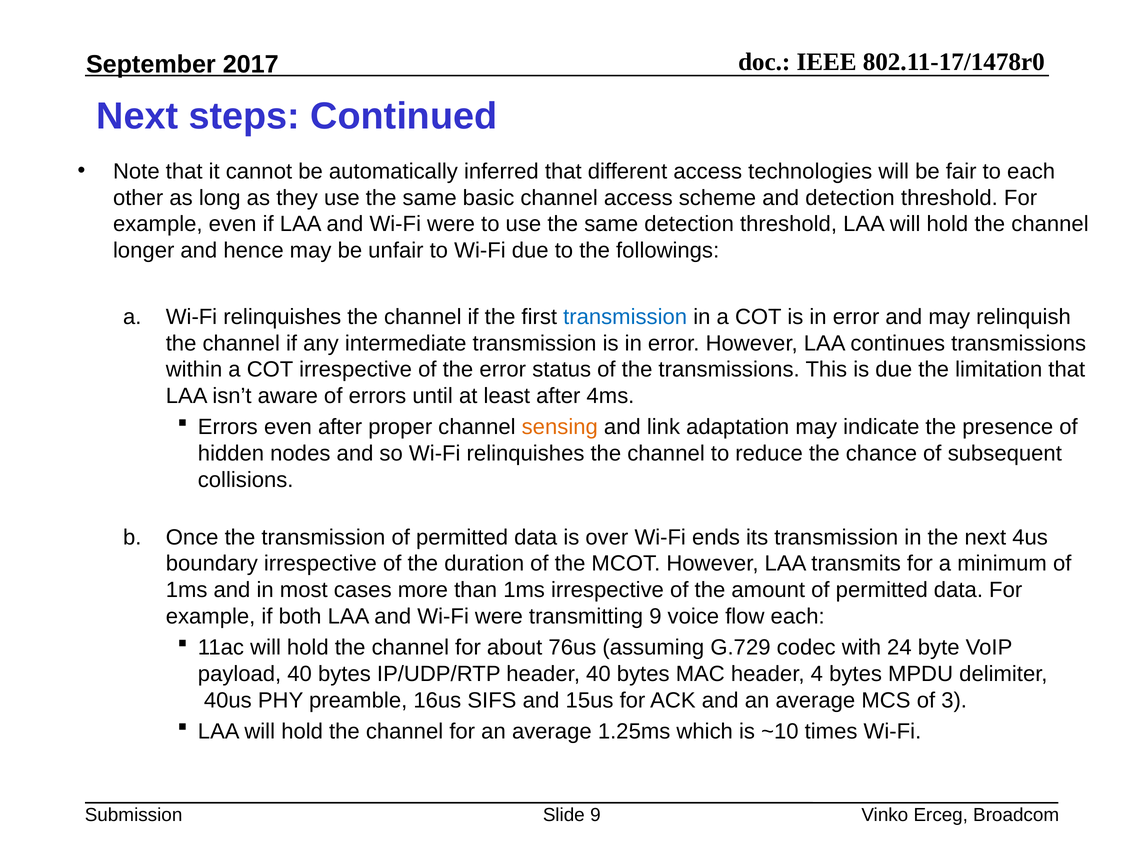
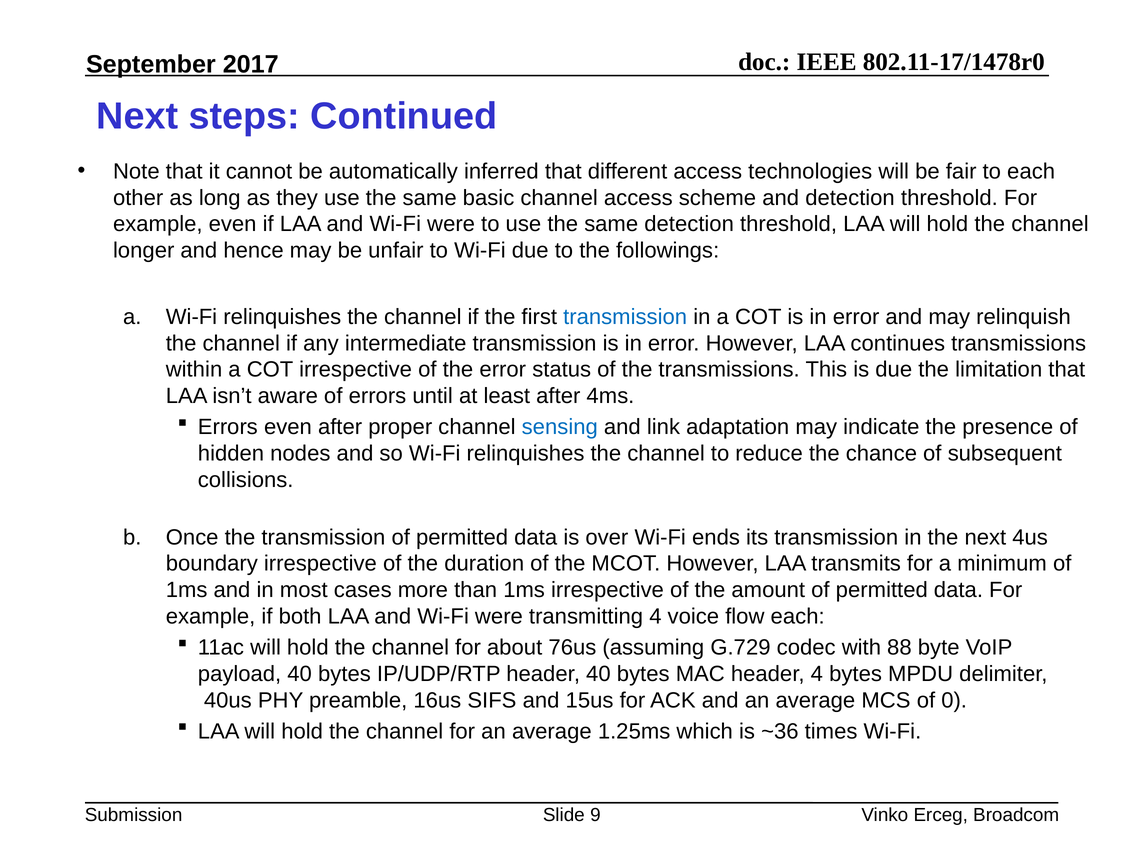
sensing colour: orange -> blue (560, 427)
transmitting 9: 9 -> 4 (655, 617)
24: 24 -> 88 (899, 648)
3: 3 -> 0 (954, 701)
~10: ~10 -> ~36 (780, 732)
